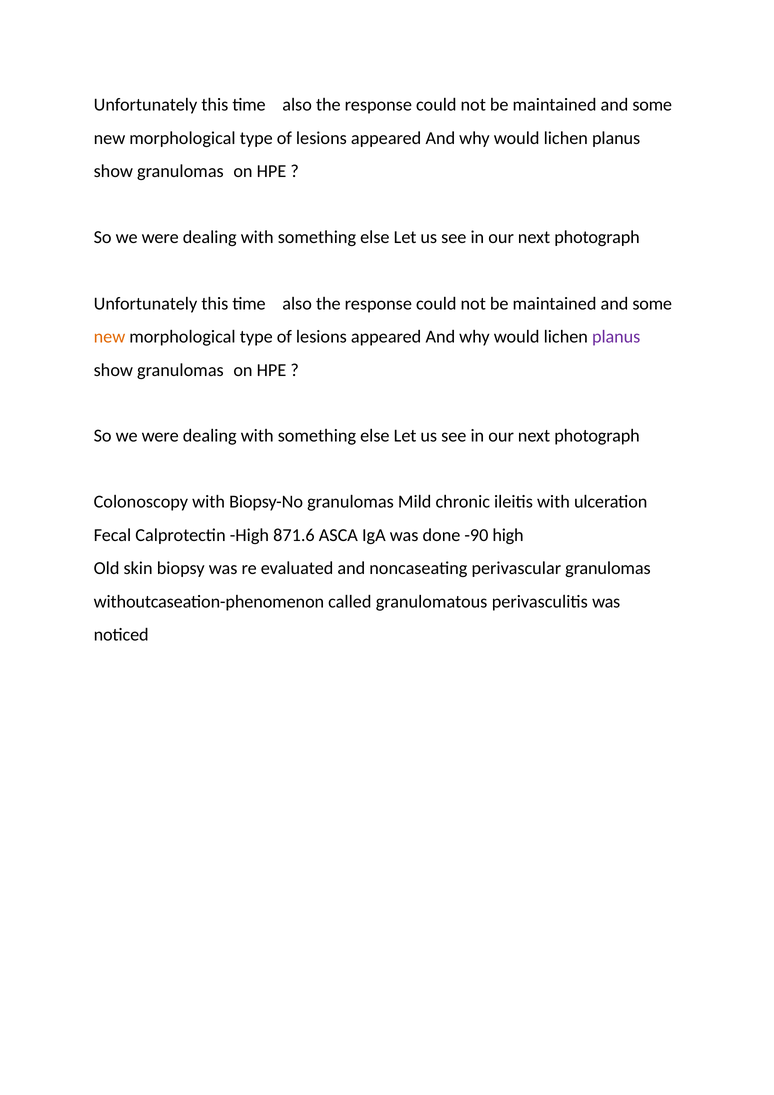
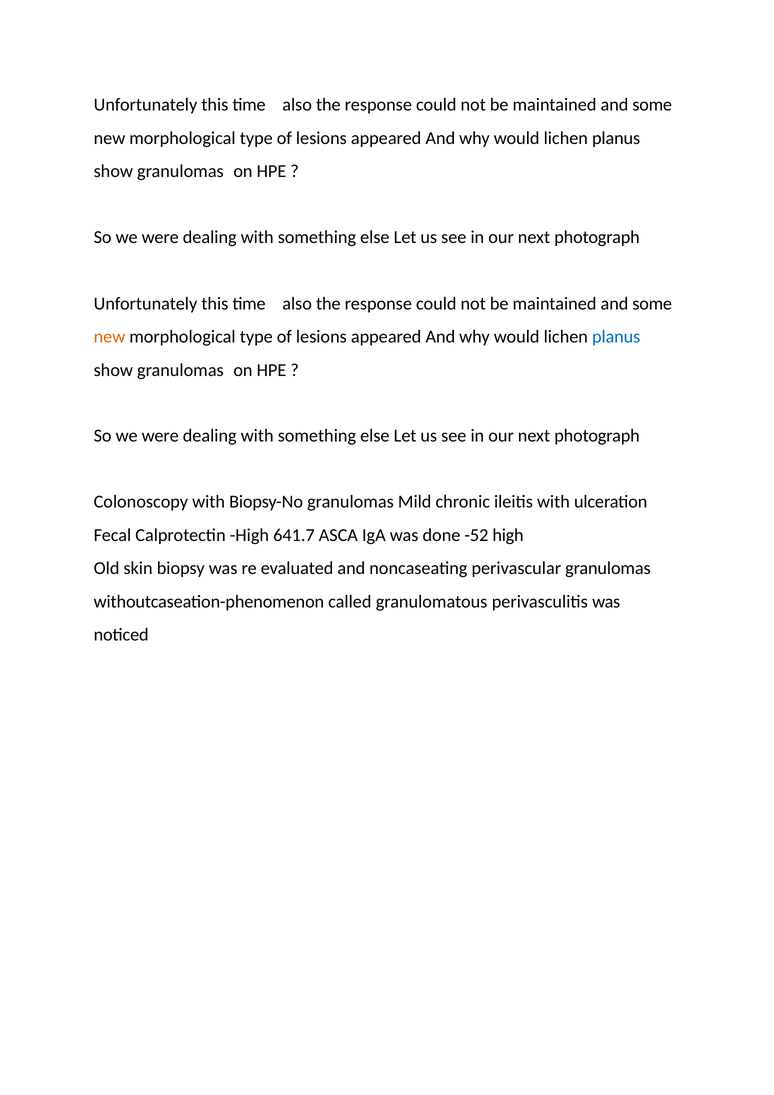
planus colour: purple -> blue (616, 337)
871.6: 871.6 -> 641.7 (294, 535)
-90: -90 -> -52 (476, 535)
